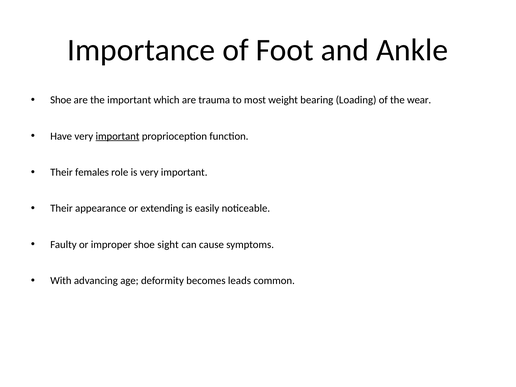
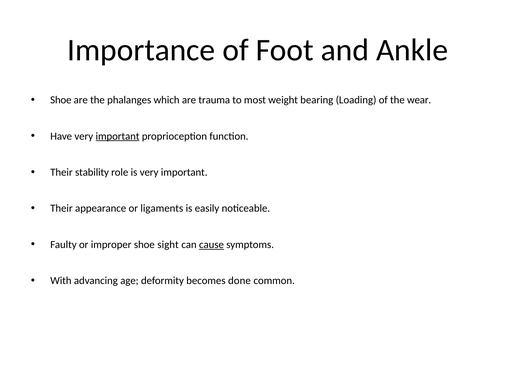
the important: important -> phalanges (129, 100)
females: females -> stability (92, 172)
extending: extending -> ligaments (162, 208)
cause underline: none -> present (211, 245)
leads: leads -> done (239, 281)
